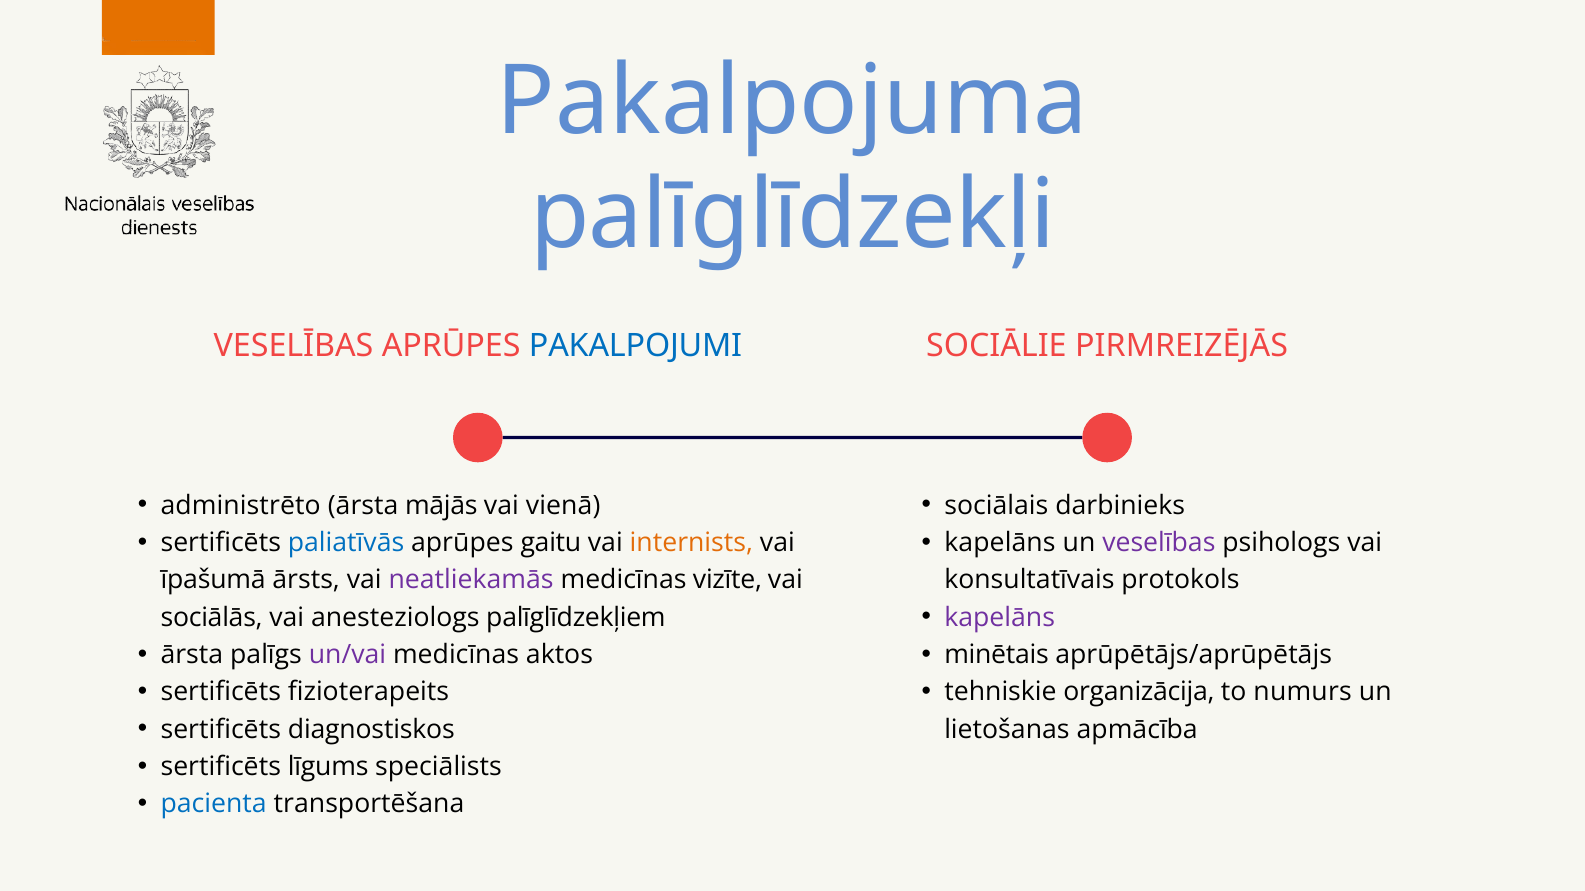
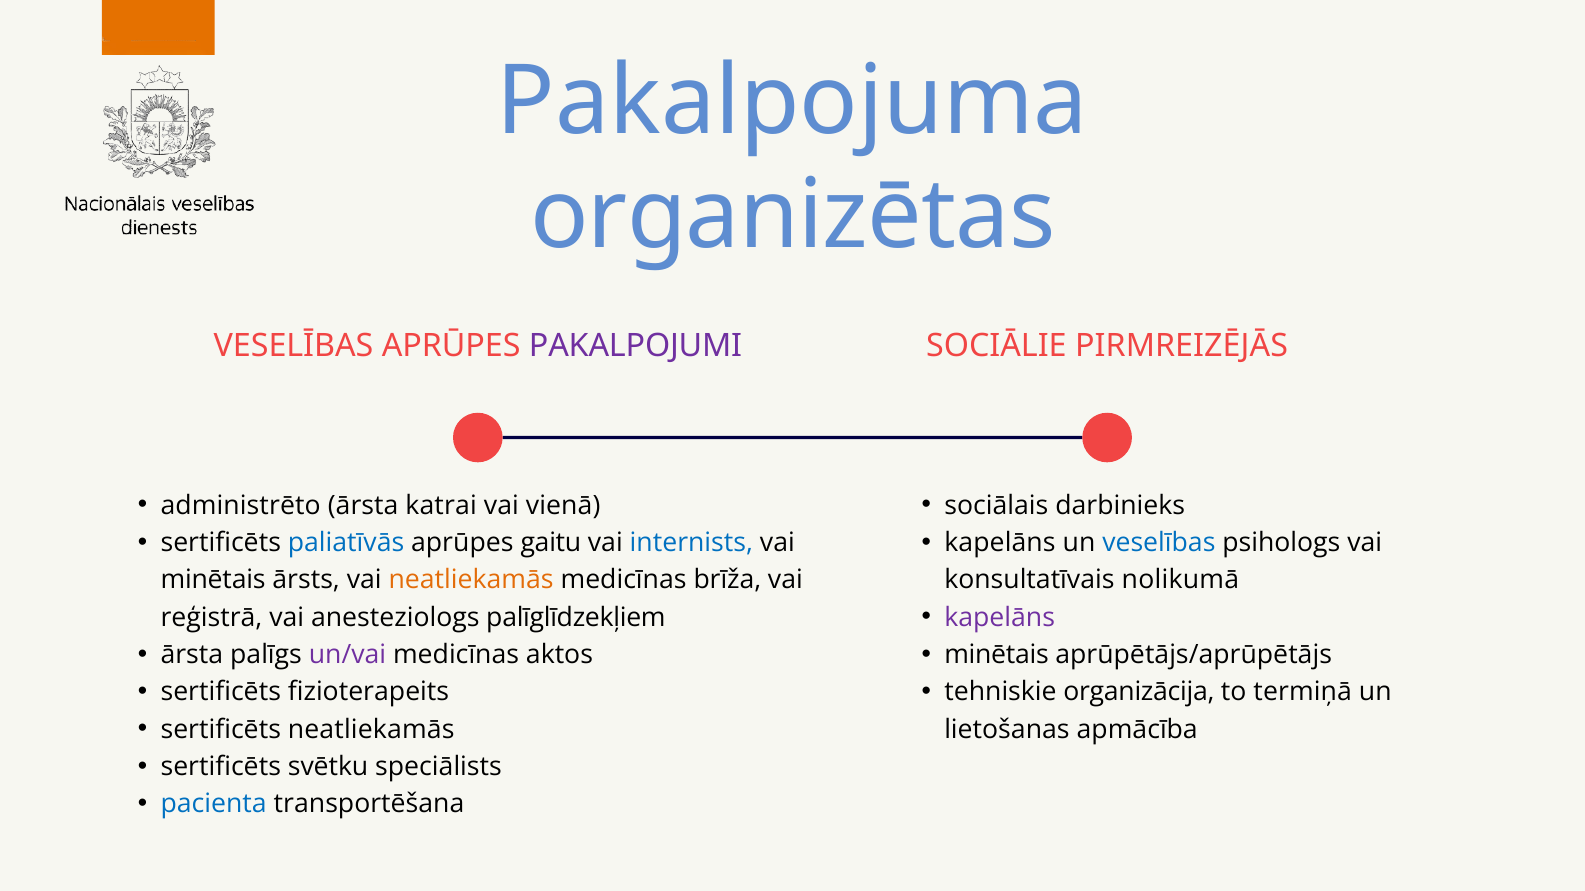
palīglīdzekļi: palīglīdzekļi -> organizētas (793, 216)
PAKALPOJUMI colour: blue -> purple (636, 347)
mājās: mājās -> katrai (441, 506)
internists colour: orange -> blue (691, 543)
veselības colour: purple -> blue (1159, 543)
īpašumā: īpašumā -> minētais (213, 580)
neatliekamās colour: purple -> orange (471, 580)
vizīte: vizīte -> brīža (727, 580)
protokols: protokols -> nolikumā (1180, 580)
sociālās: sociālās -> reģistrā (211, 618)
numurs: numurs -> termiņā (1303, 693)
sertificēts diagnostiskos: diagnostiskos -> neatliekamās (371, 730)
līgums: līgums -> svētku (328, 767)
